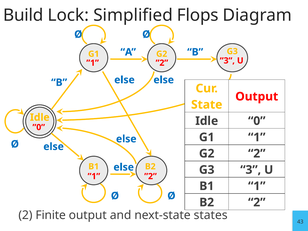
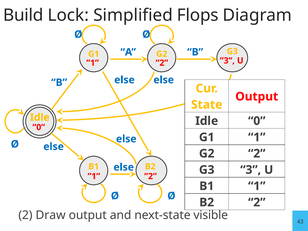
Finite: Finite -> Draw (51, 215)
states: states -> visible (211, 215)
